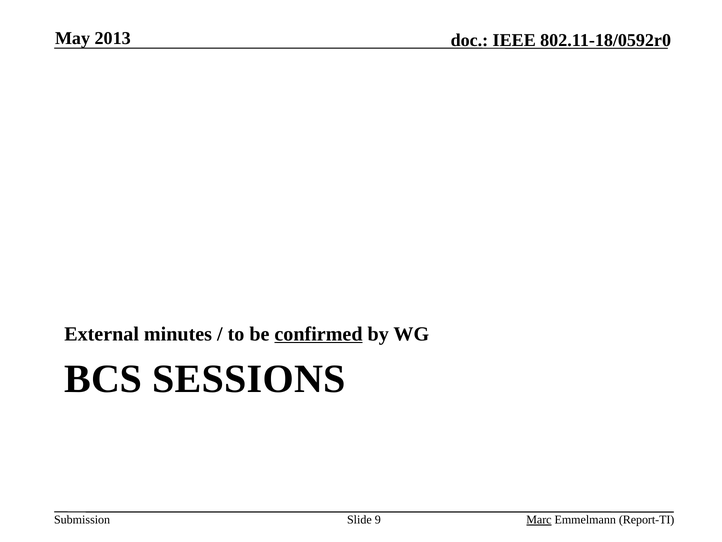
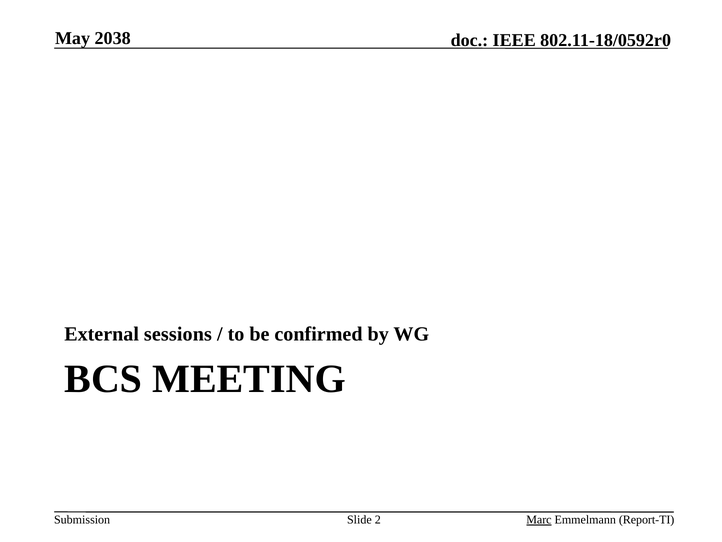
2013: 2013 -> 2038 (113, 38)
minutes: minutes -> sessions (178, 334)
confirmed underline: present -> none (319, 334)
SESSIONS: SESSIONS -> MEETING (249, 378)
9: 9 -> 2 (378, 519)
